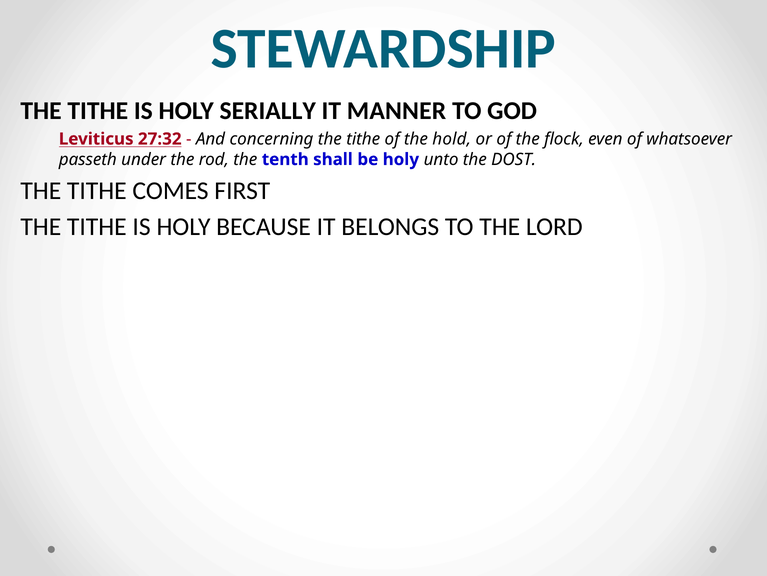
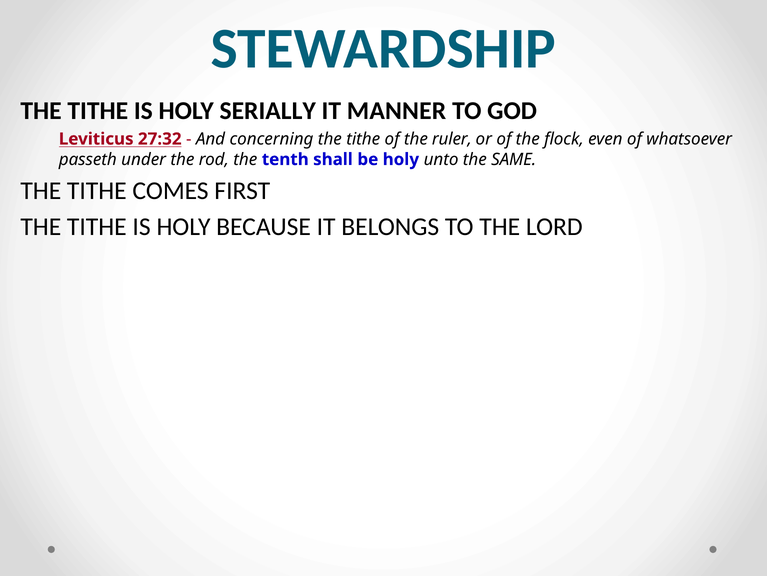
hold: hold -> ruler (452, 139)
DOST: DOST -> SAME (514, 159)
